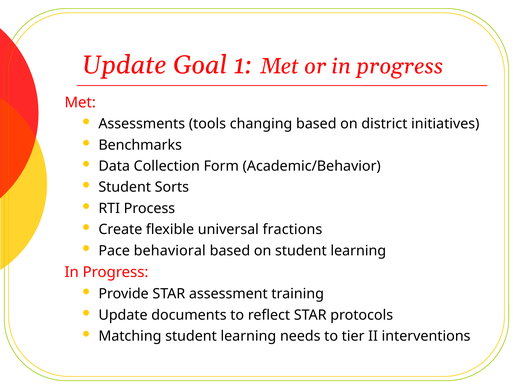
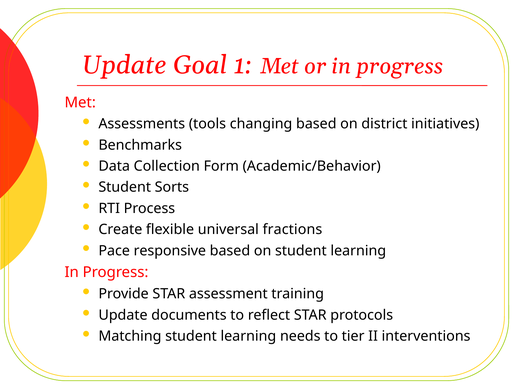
behavioral: behavioral -> responsive (170, 250)
